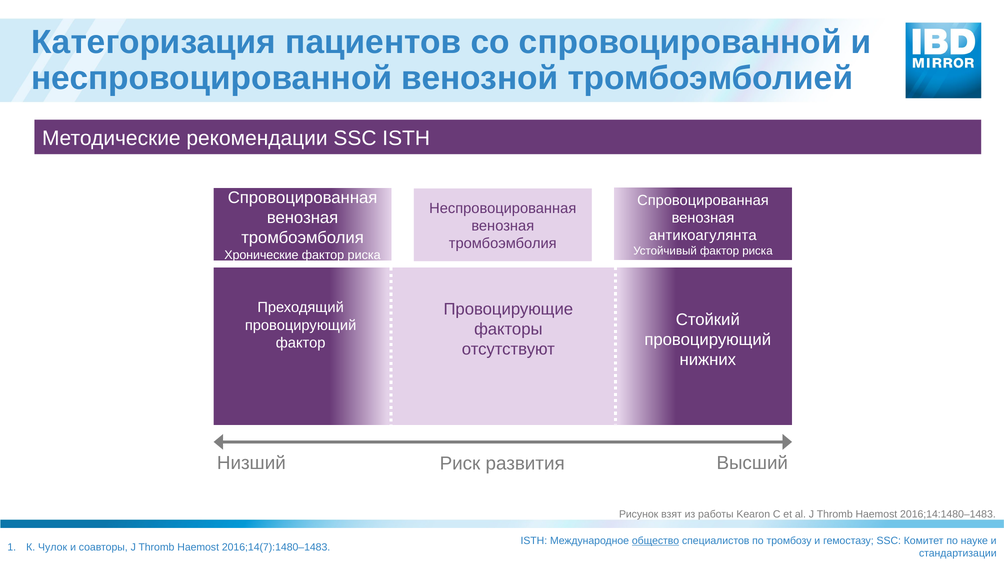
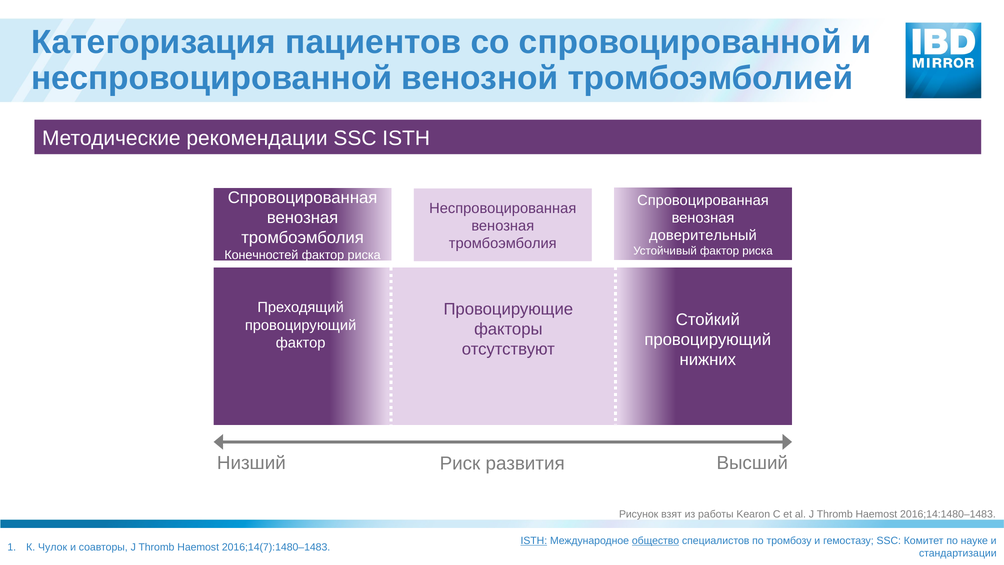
антикоагулянта: антикоагулянта -> доверительный (703, 235)
Хронические: Хронические -> Конечностей (261, 255)
ISTH underline: none -> present (534, 540)
